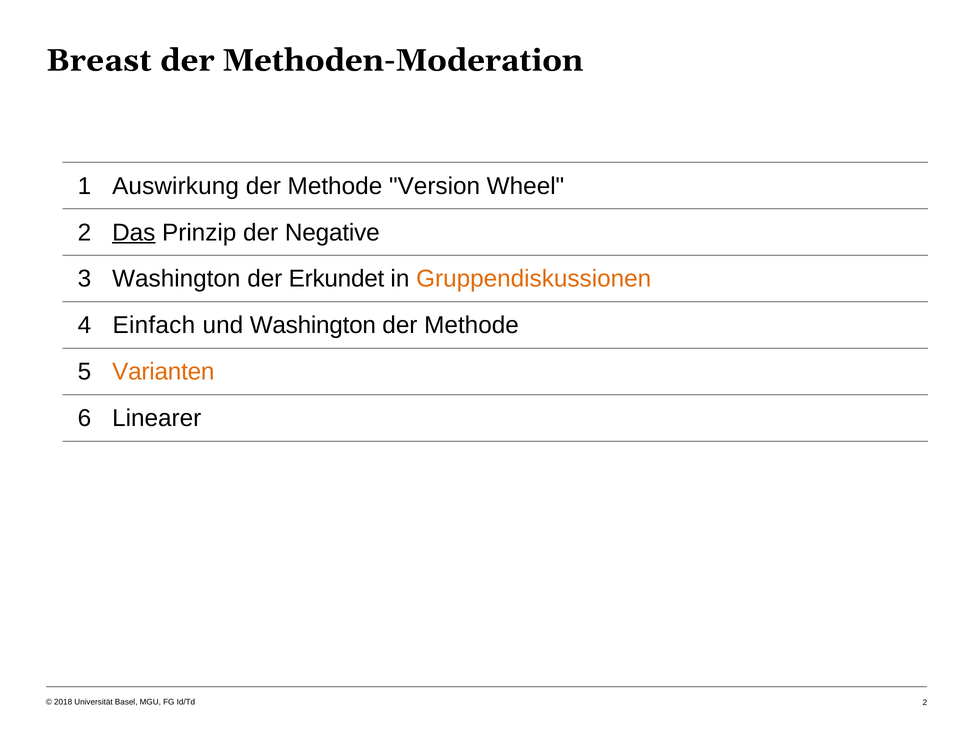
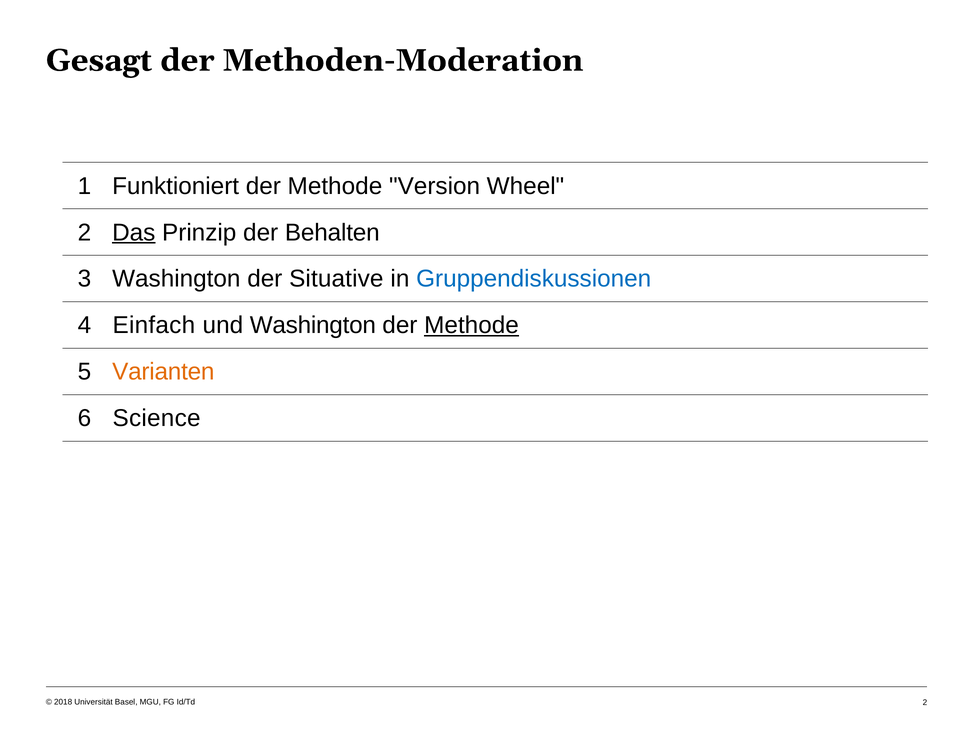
Breast: Breast -> Gesagt (99, 60)
Auswirkung: Auswirkung -> Funktioniert (176, 186)
Negative: Negative -> Behalten (332, 232)
Erkundet: Erkundet -> Situative (336, 279)
Gruppendiskussionen colour: orange -> blue (534, 279)
Methode underline: none -> present (472, 325)
Linearer: Linearer -> Science (157, 418)
